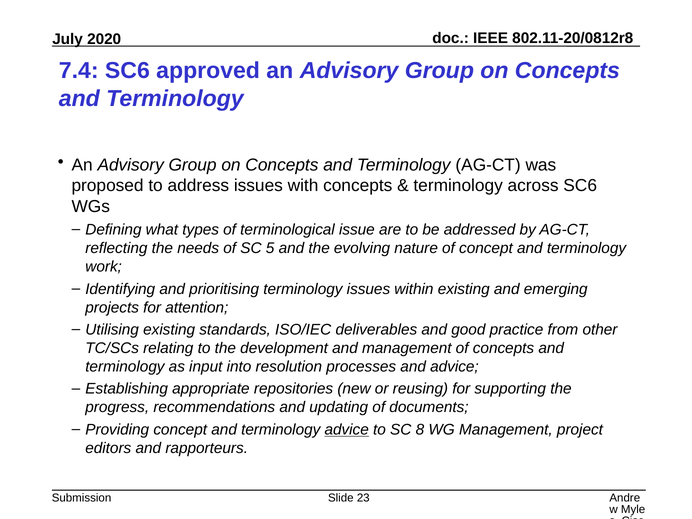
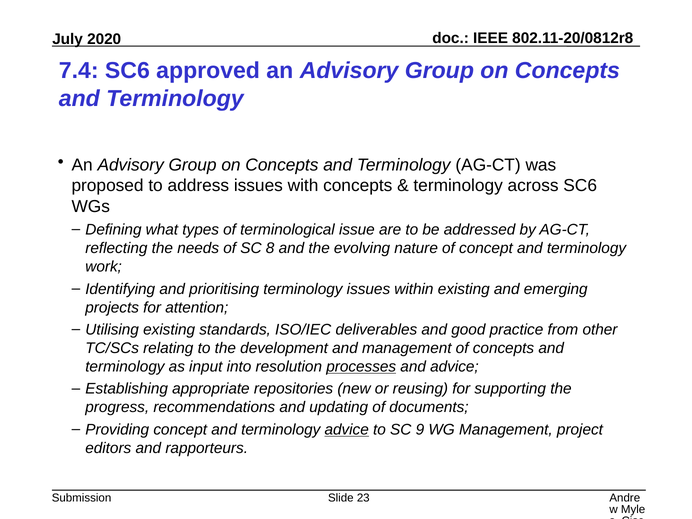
5: 5 -> 8 (270, 248)
processes underline: none -> present (361, 367)
8: 8 -> 9 (420, 430)
